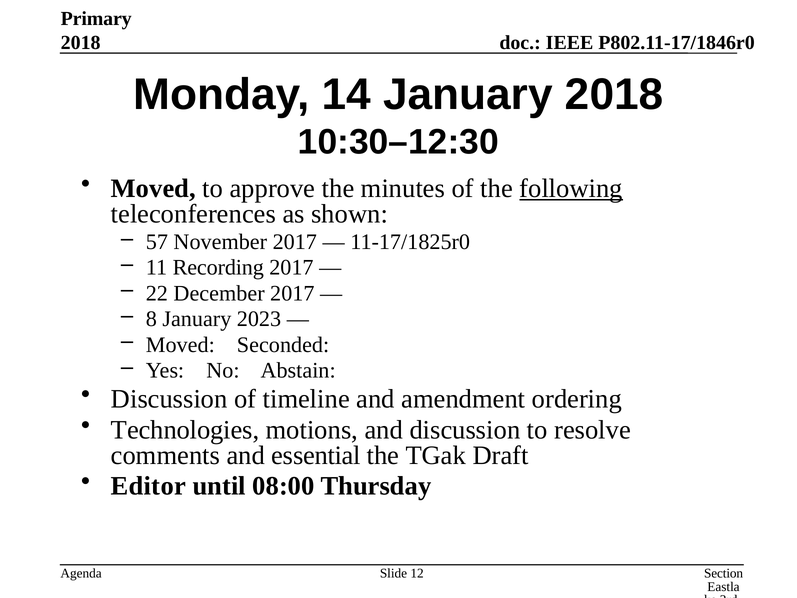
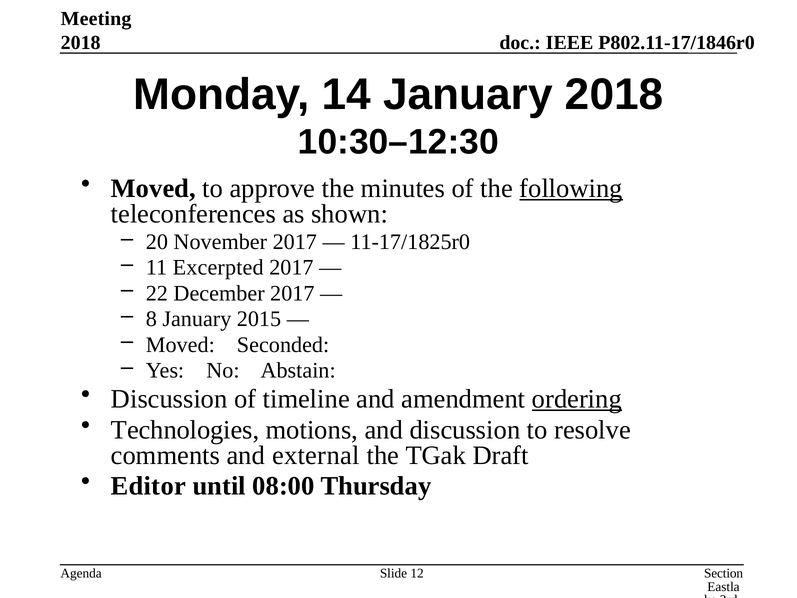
Primary: Primary -> Meeting (96, 19)
57: 57 -> 20 (157, 242)
Recording: Recording -> Excerpted (218, 268)
2023: 2023 -> 2015 (259, 319)
ordering underline: none -> present (577, 399)
essential: essential -> external (316, 455)
